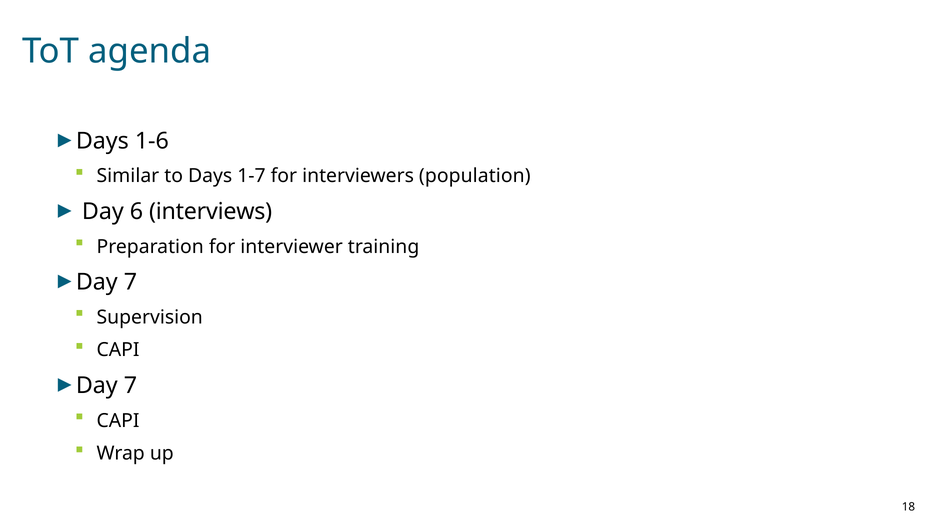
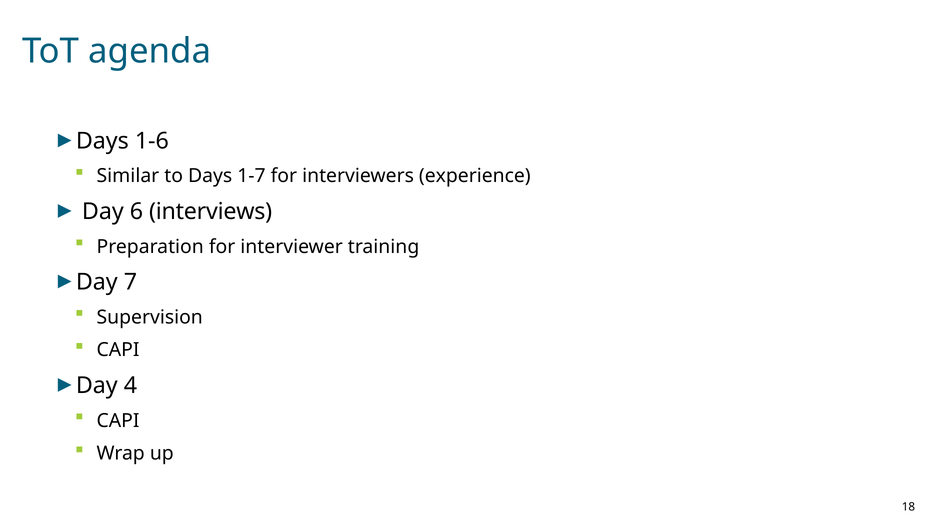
population: population -> experience (475, 176)
7: 7 -> 4 (130, 385)
